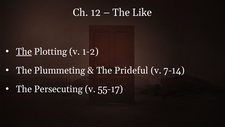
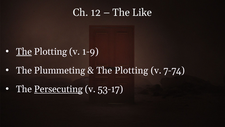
1-2: 1-2 -> 1-9 (90, 51)
Prideful: Prideful -> Plotting (131, 70)
7-14: 7-14 -> 7-74 (174, 70)
Persecuting underline: none -> present (58, 89)
55-17: 55-17 -> 53-17 (110, 89)
